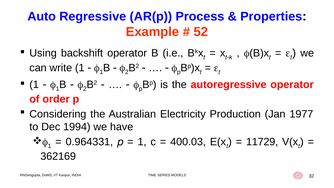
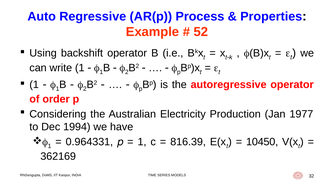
400.03: 400.03 -> 816.39 (188, 142)
11729: 11729 -> 10450 (262, 142)
